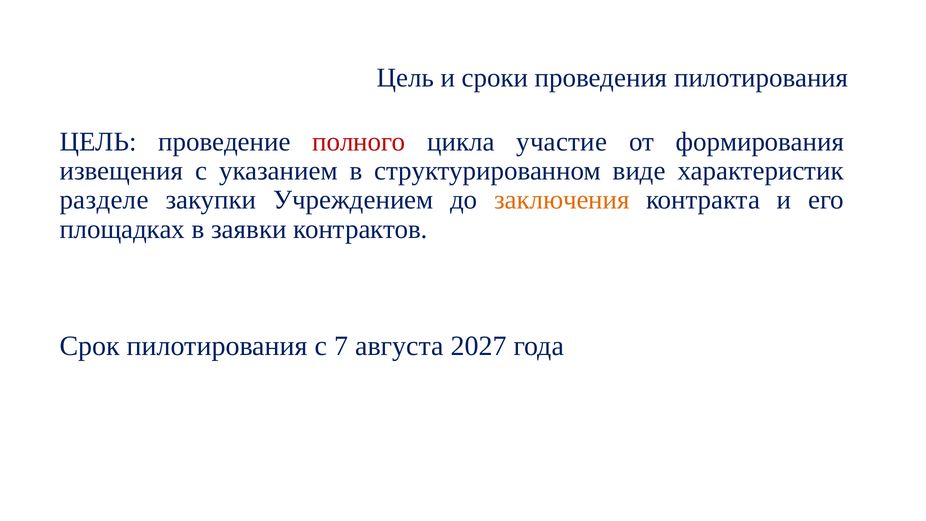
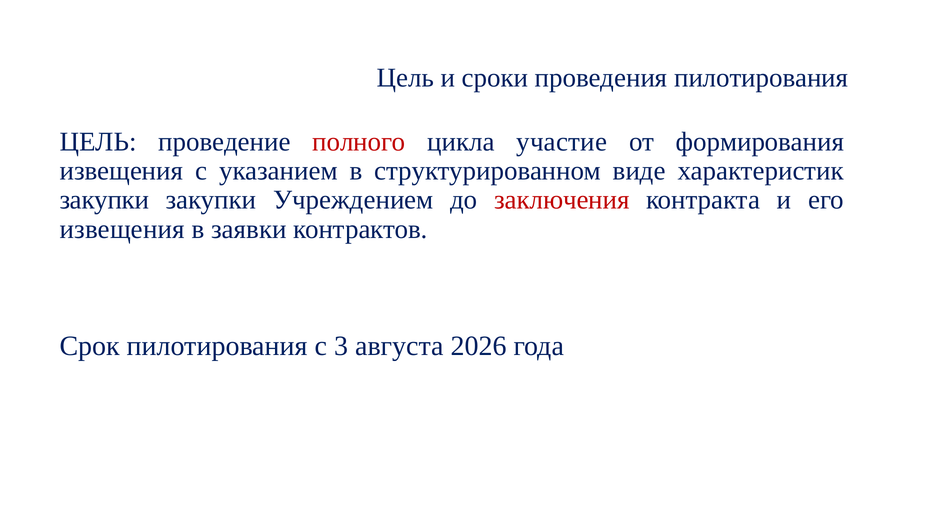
разделе: разделе -> закупки (104, 200)
заключения colour: orange -> red (562, 200)
площадках: площадках -> извещения (122, 229)
7: 7 -> 3 (341, 346)
2027: 2027 -> 2026 (479, 346)
